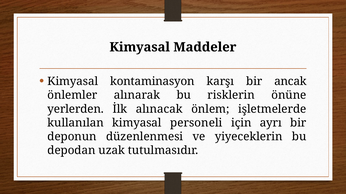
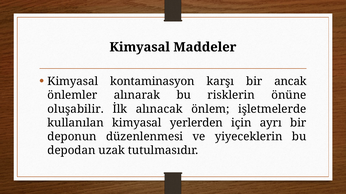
yerlerden: yerlerden -> oluşabilir (76, 109)
personeli: personeli -> yerlerden (196, 123)
